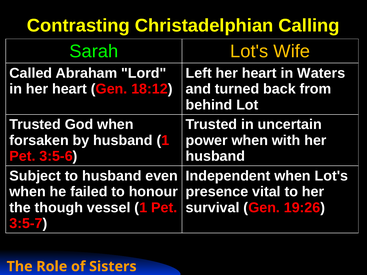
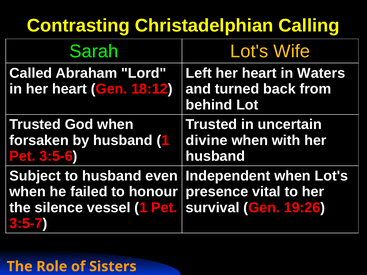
power: power -> divine (207, 140)
though: though -> silence (59, 208)
